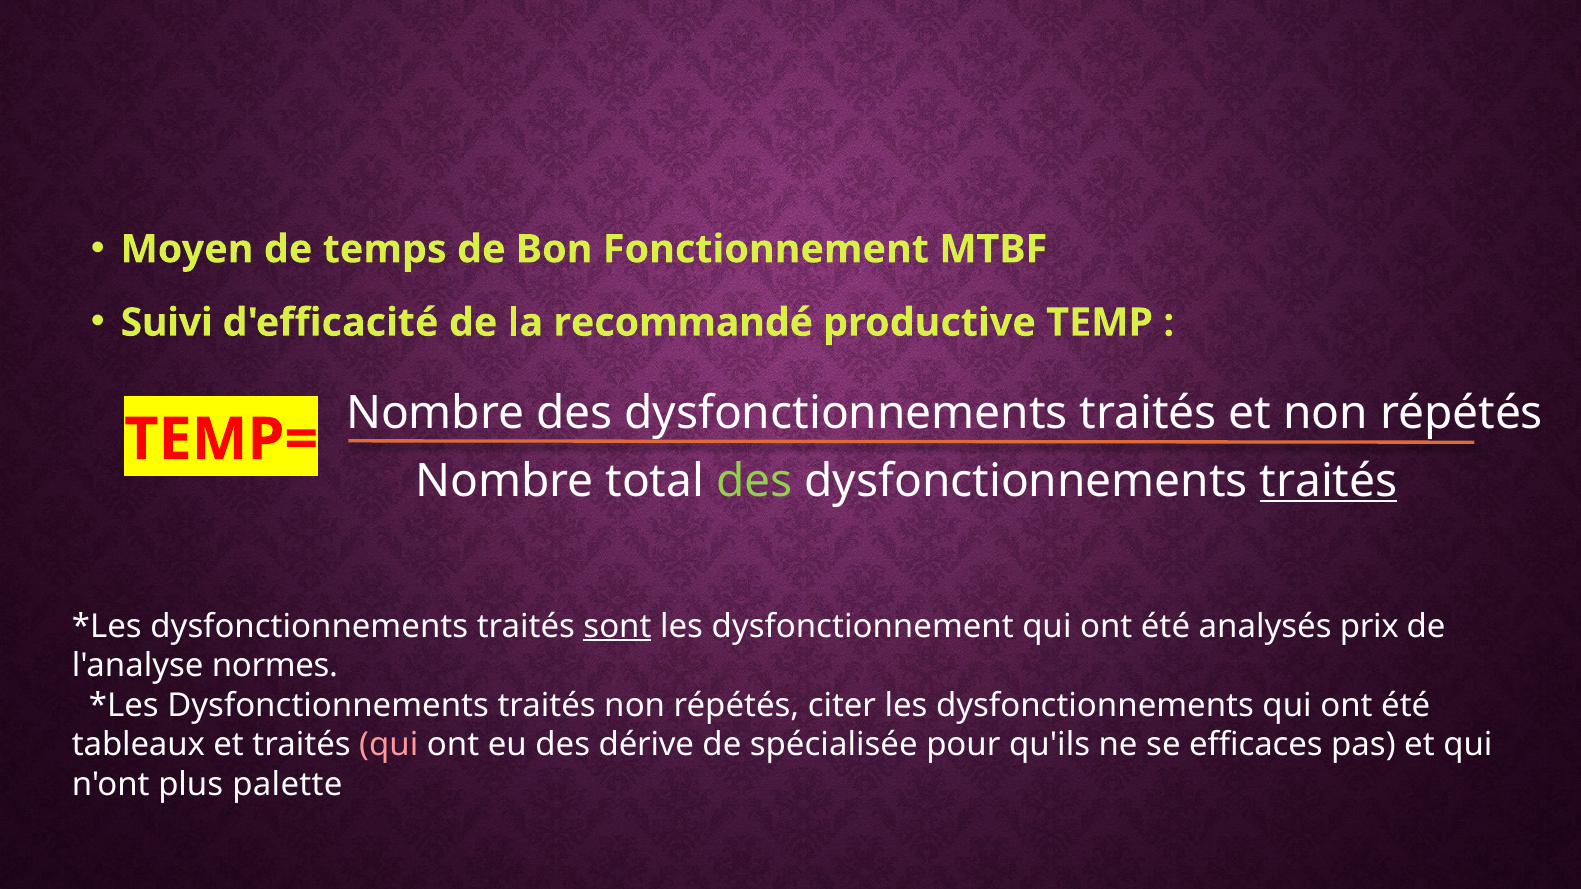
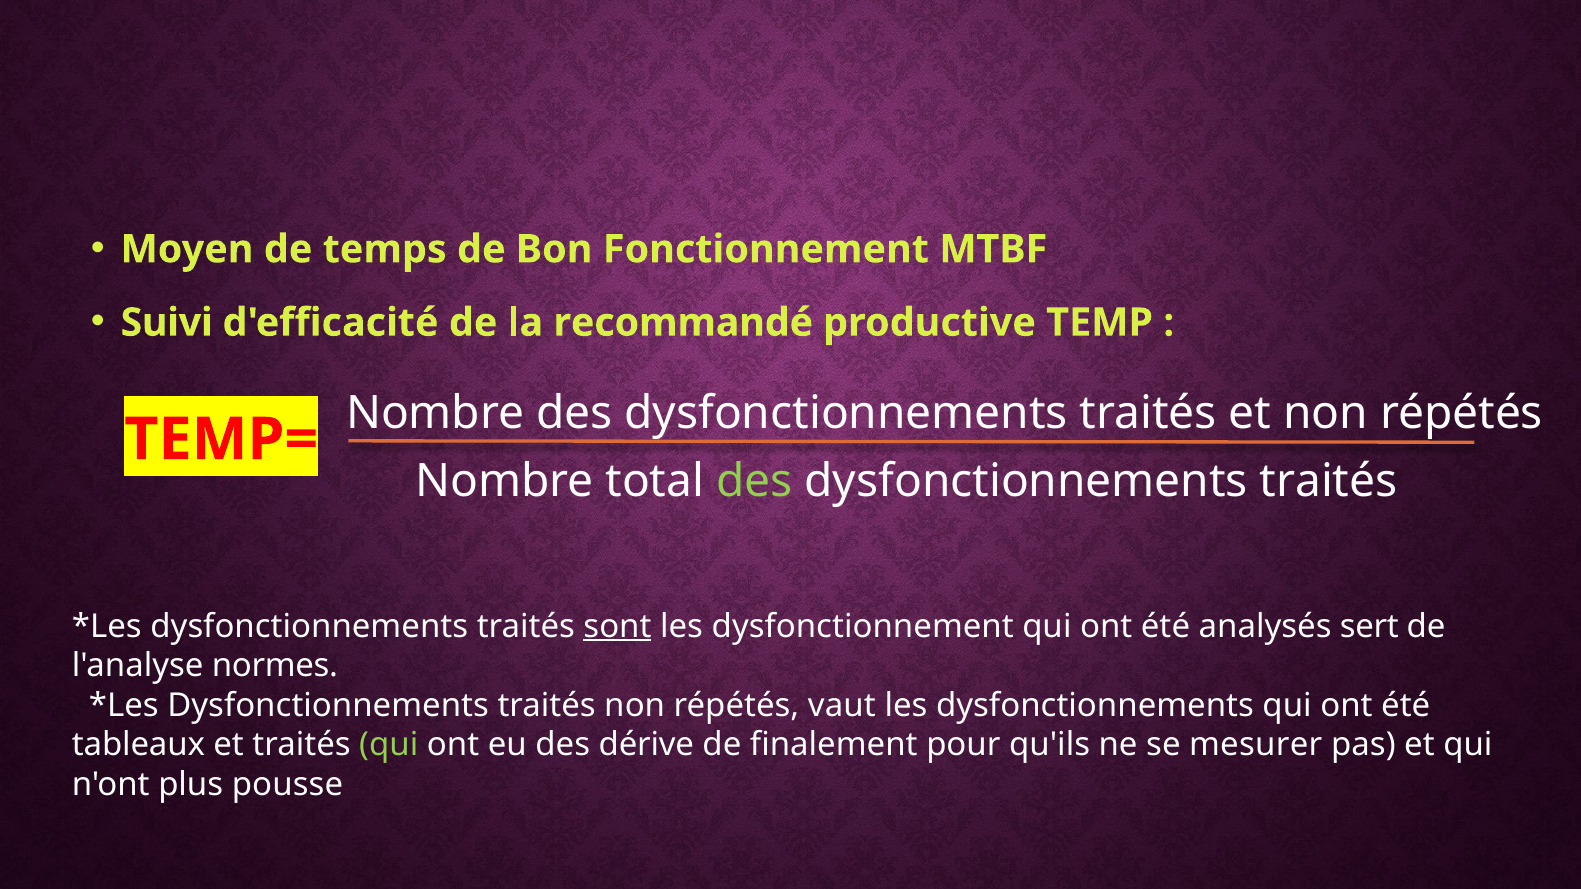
traités underline: present -> none (1329, 481)
prix: prix -> sert (1369, 627)
citer: citer -> vaut (842, 706)
qui colour: pink -> light green (389, 745)
spécialisée: spécialisée -> finalement (834, 745)
efficaces: efficaces -> mesurer (1256, 745)
palette: palette -> pousse (288, 785)
